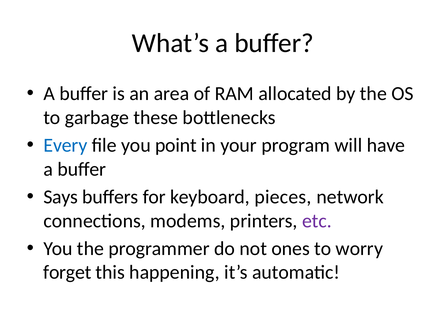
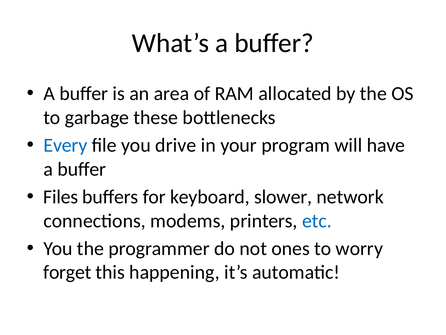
point: point -> drive (176, 145)
Says: Says -> Files (61, 197)
pieces: pieces -> slower (283, 197)
etc colour: purple -> blue (317, 220)
